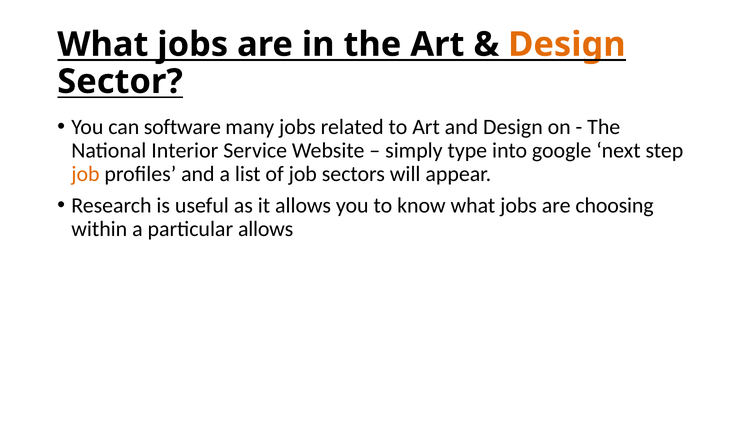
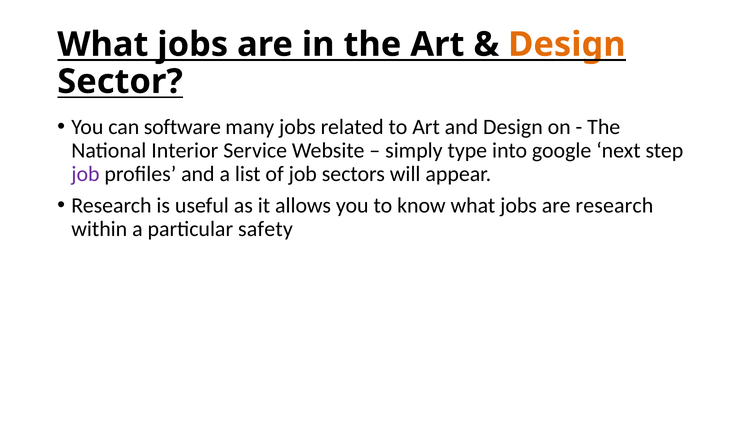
job colour: orange -> purple (85, 174)
are choosing: choosing -> research (614, 206)
particular allows: allows -> safety (265, 229)
